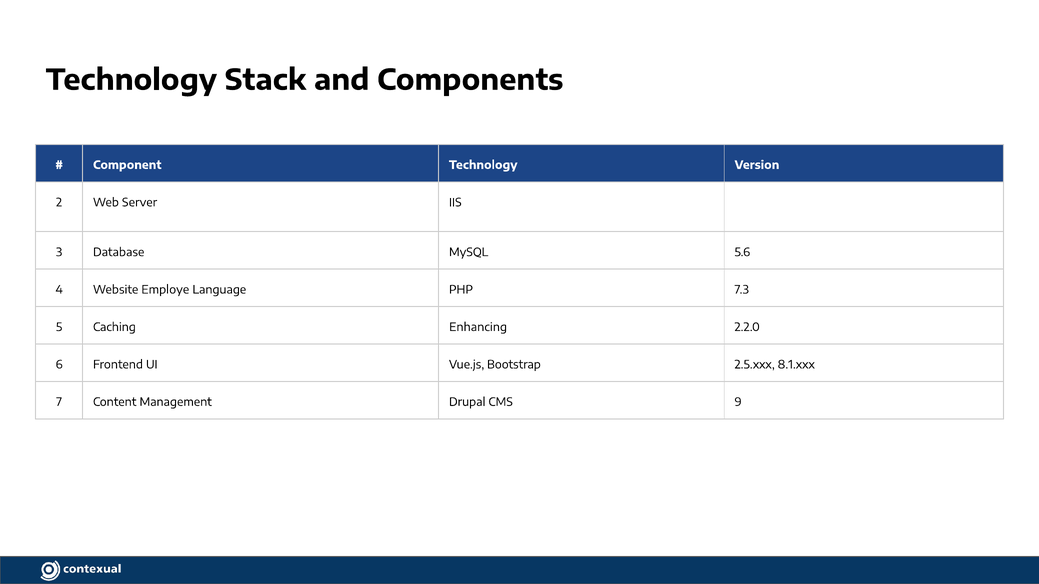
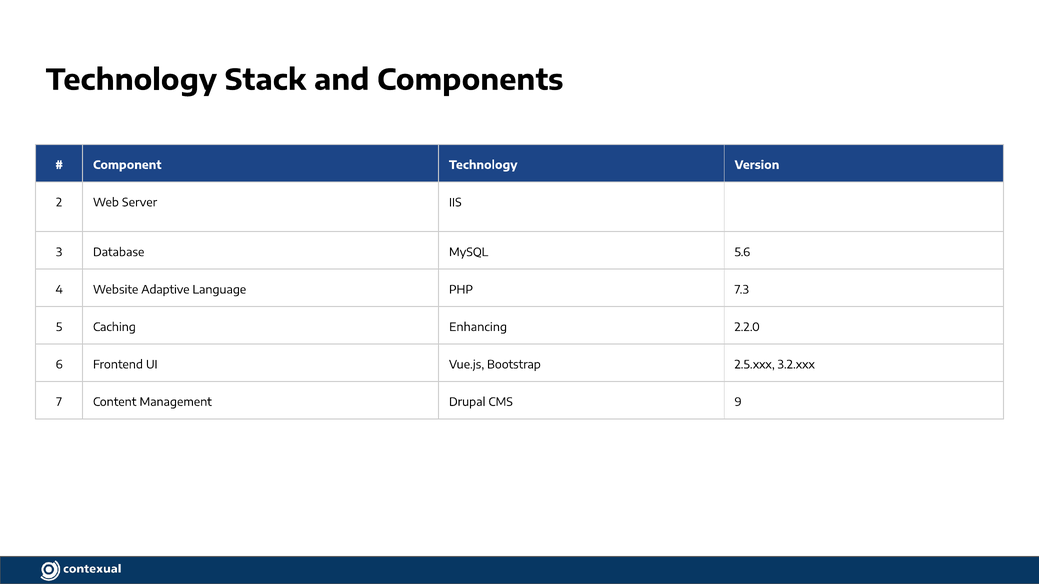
Employe: Employe -> Adaptive (165, 290)
8.1.xxx: 8.1.xxx -> 3.2.xxx (796, 365)
